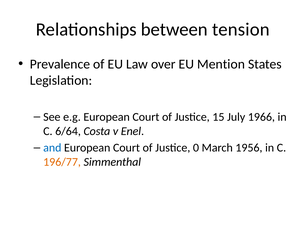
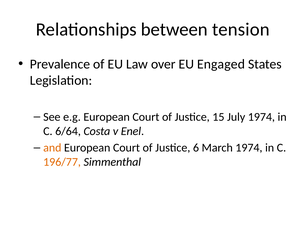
Mention: Mention -> Engaged (221, 64)
July 1966: 1966 -> 1974 (261, 117)
and colour: blue -> orange (52, 148)
0: 0 -> 6 (196, 148)
March 1956: 1956 -> 1974 (249, 148)
